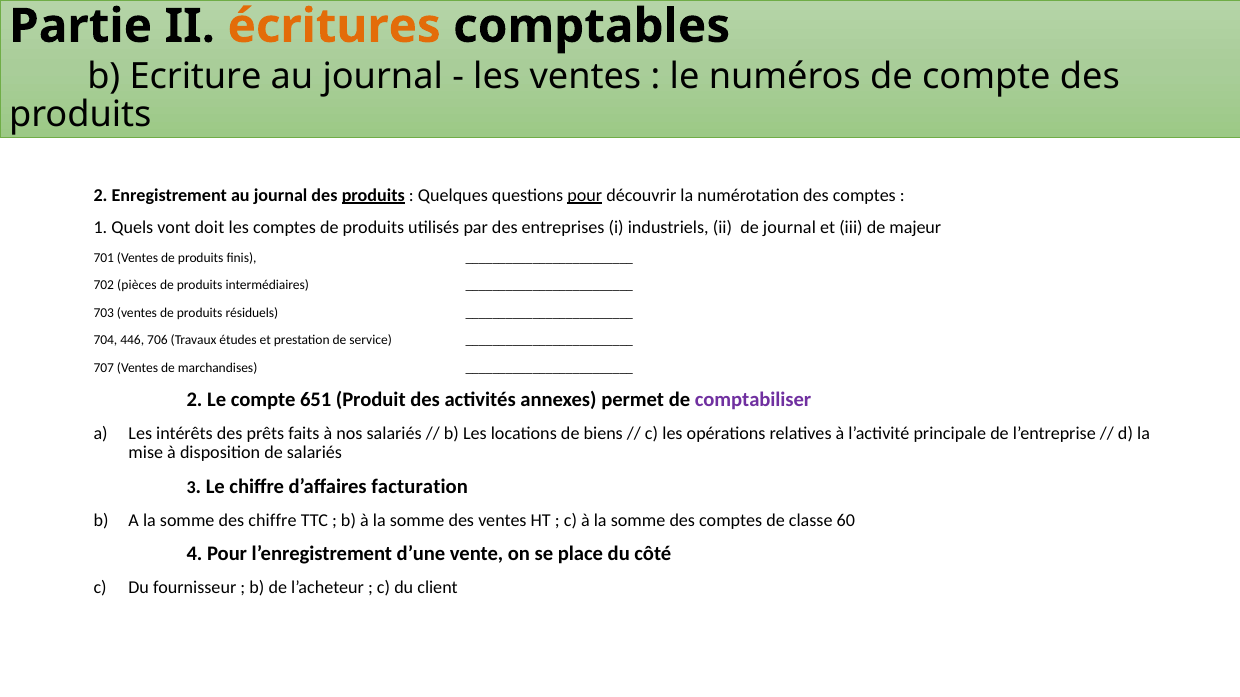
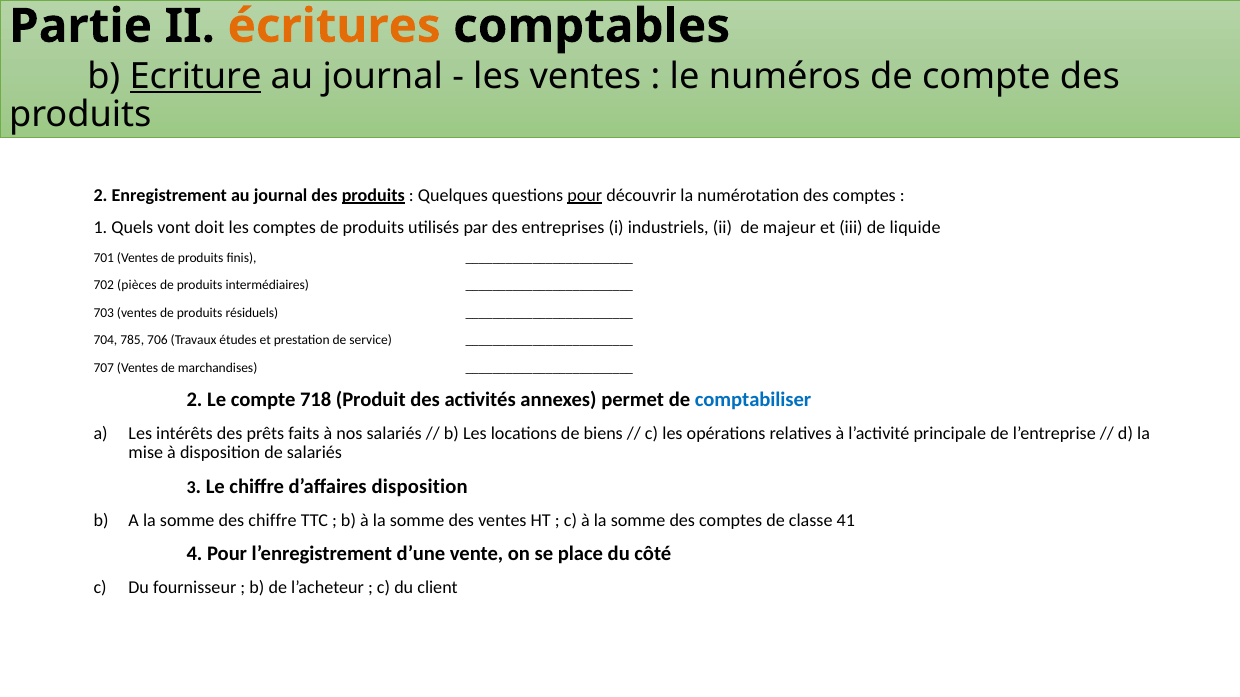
Ecriture underline: none -> present (196, 77)
de journal: journal -> majeur (789, 228)
majeur: majeur -> liquide (915, 228)
446: 446 -> 785 (132, 341)
651: 651 -> 718 (316, 400)
comptabiliser colour: purple -> blue (753, 400)
d’affaires facturation: facturation -> disposition (420, 487)
60: 60 -> 41 (846, 521)
